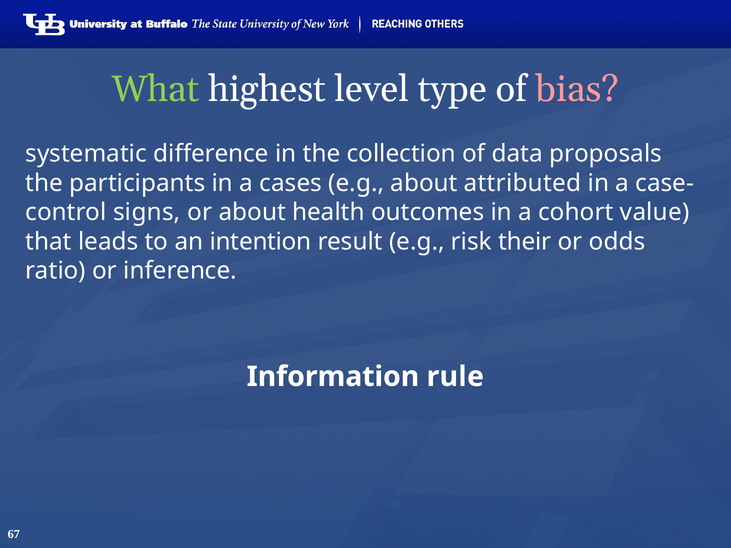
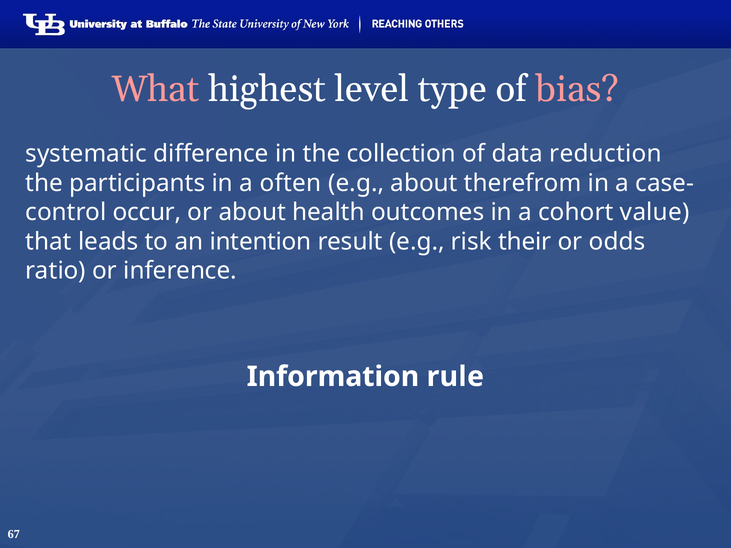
What colour: light green -> pink (155, 89)
proposals: proposals -> reduction (605, 154)
cases: cases -> often (291, 183)
attributed: attributed -> therefrom (523, 183)
signs: signs -> occur (147, 212)
